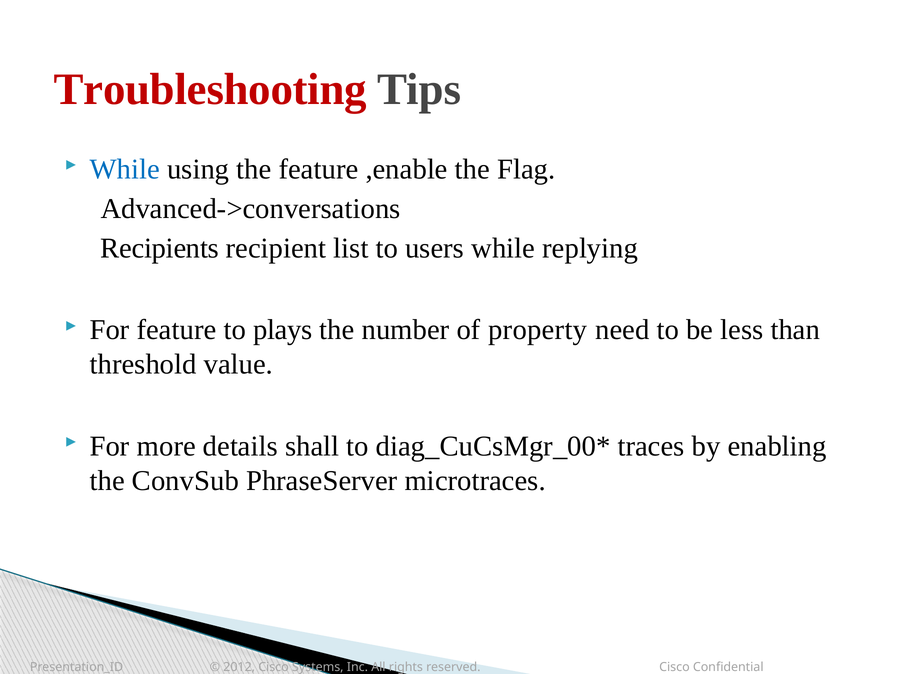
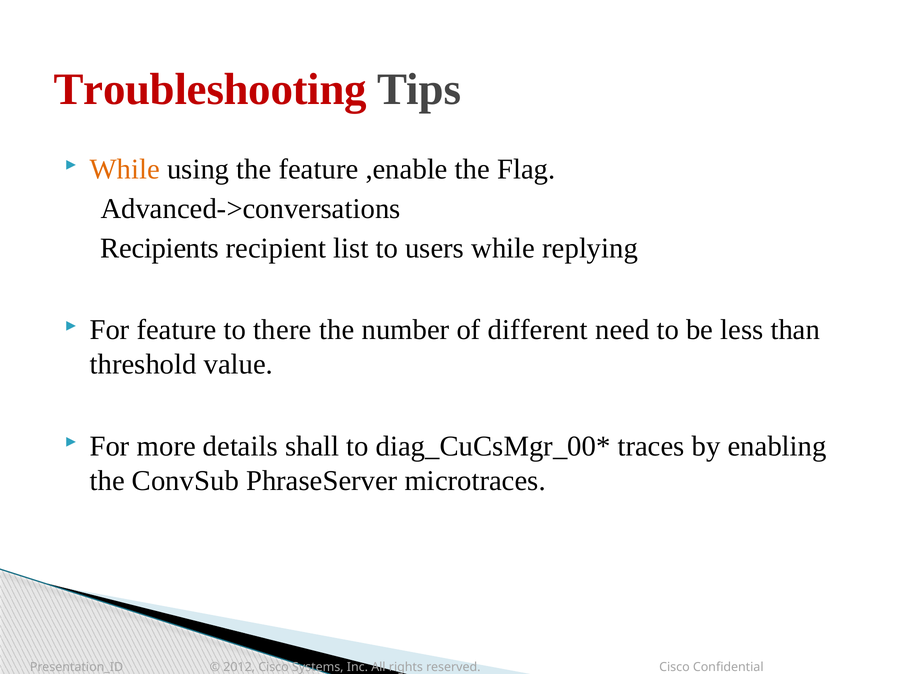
While colour: blue -> orange (125, 169)
plays: plays -> there (282, 330)
property: property -> different (538, 330)
